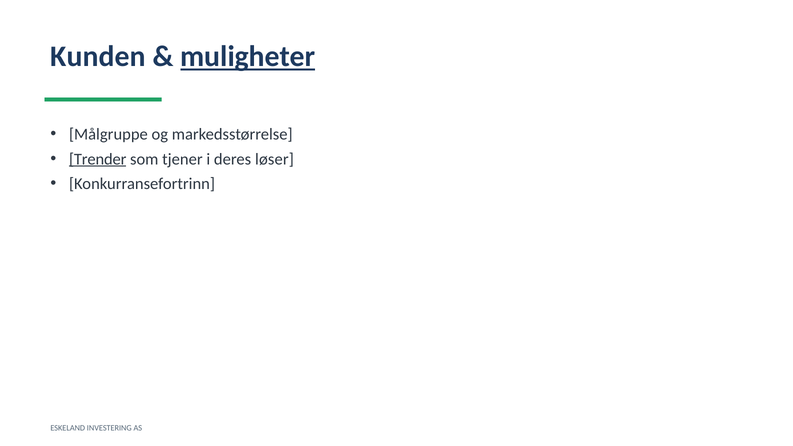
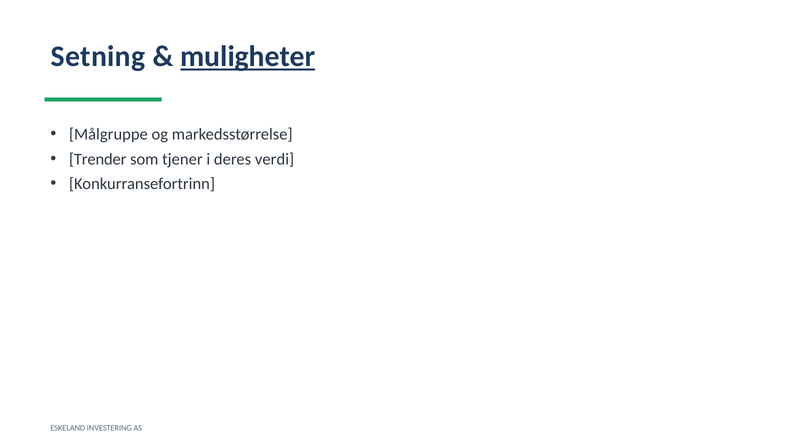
Kunden: Kunden -> Setning (98, 57)
Trender underline: present -> none (98, 159)
løser: løser -> verdi (275, 159)
